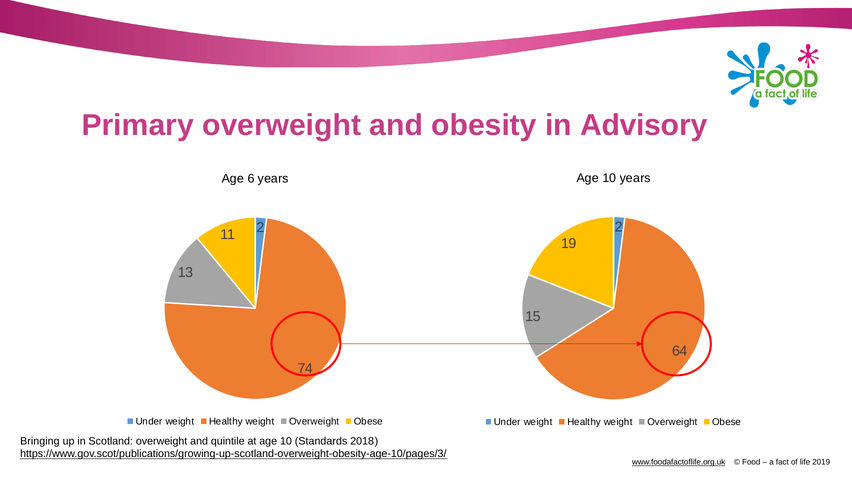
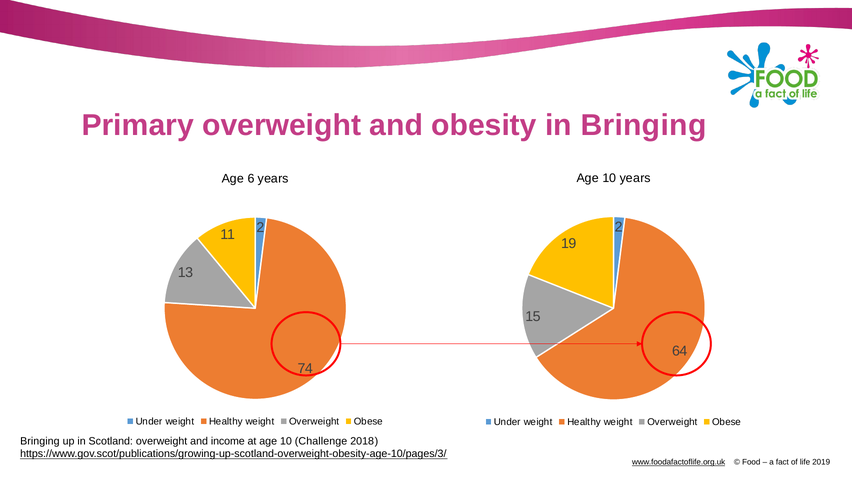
in Advisory: Advisory -> Bringing (643, 125)
quintile: quintile -> income (228, 441)
Standards: Standards -> Challenge (321, 441)
